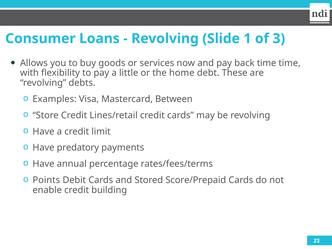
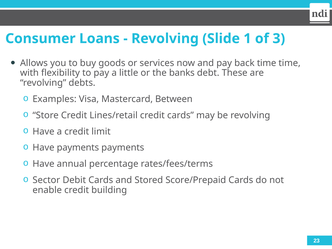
home: home -> banks (182, 73)
Have predatory: predatory -> payments (78, 148)
Points: Points -> Sector (46, 180)
